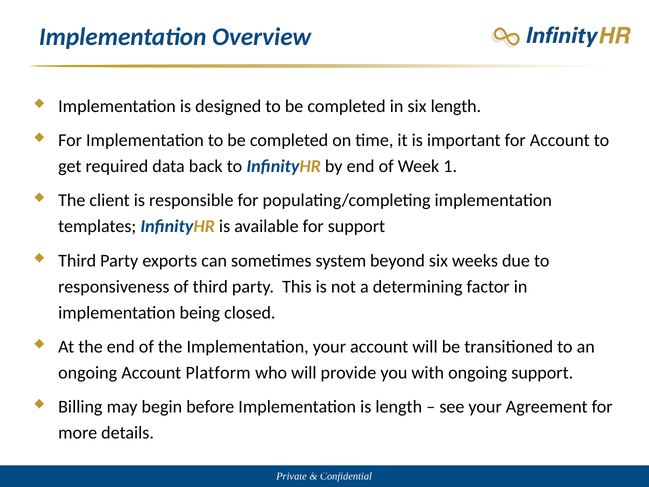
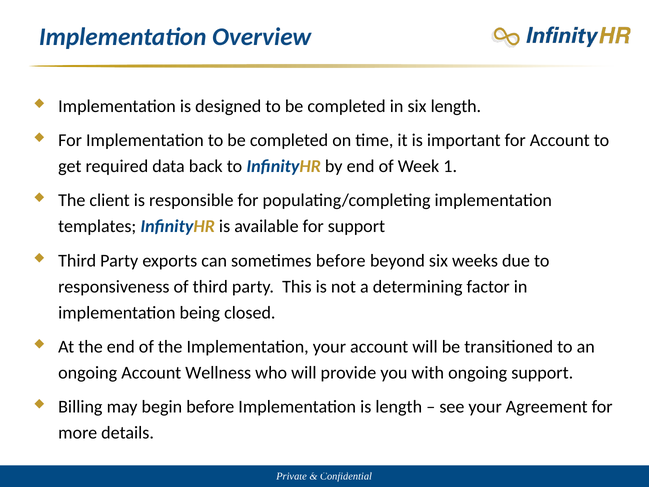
sometimes system: system -> before (341, 260)
Platform: Platform -> Wellness (218, 372)
